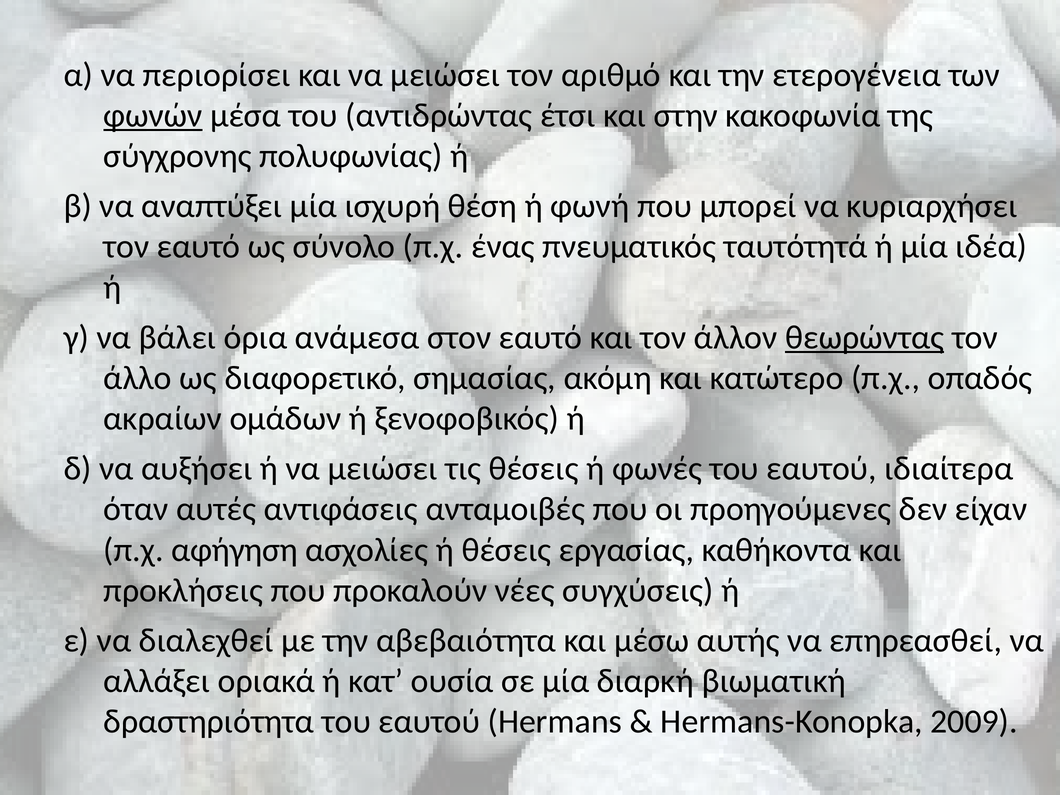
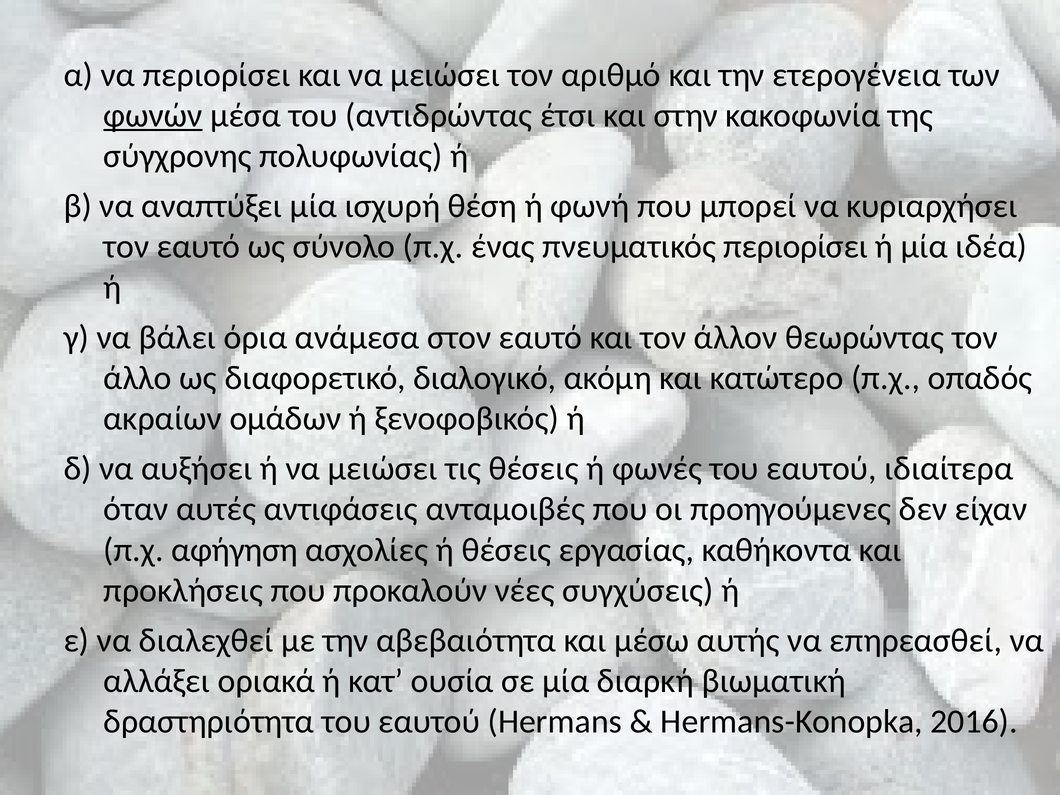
πνευματικός ταυτότητά: ταυτότητά -> περιορίσει (796, 247)
θεωρώντας underline: present -> none (865, 337)
σημασίας: σημασίας -> διαλογικό (485, 378)
2009: 2009 -> 2016 (974, 722)
